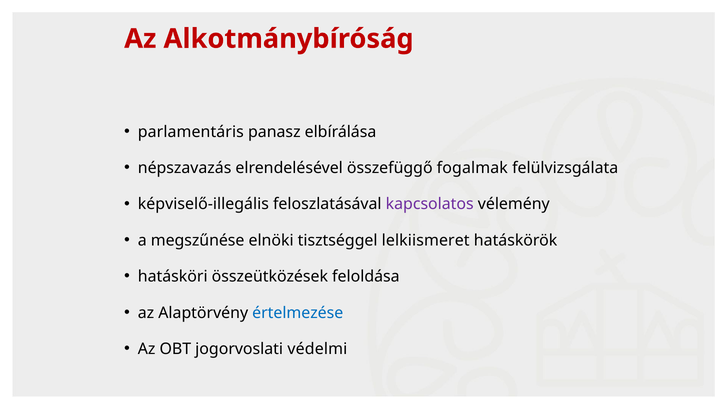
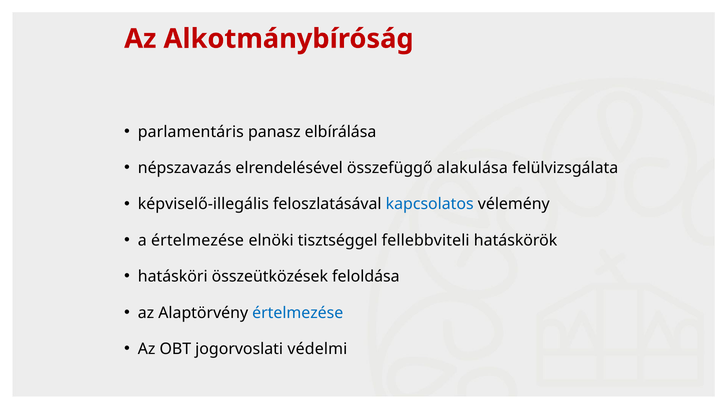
fogalmak: fogalmak -> alakulása (472, 168)
kapcsolatos colour: purple -> blue (430, 204)
a megszűnése: megszűnése -> értelmezése (198, 240)
lelkiismeret: lelkiismeret -> fellebbviteli (426, 240)
